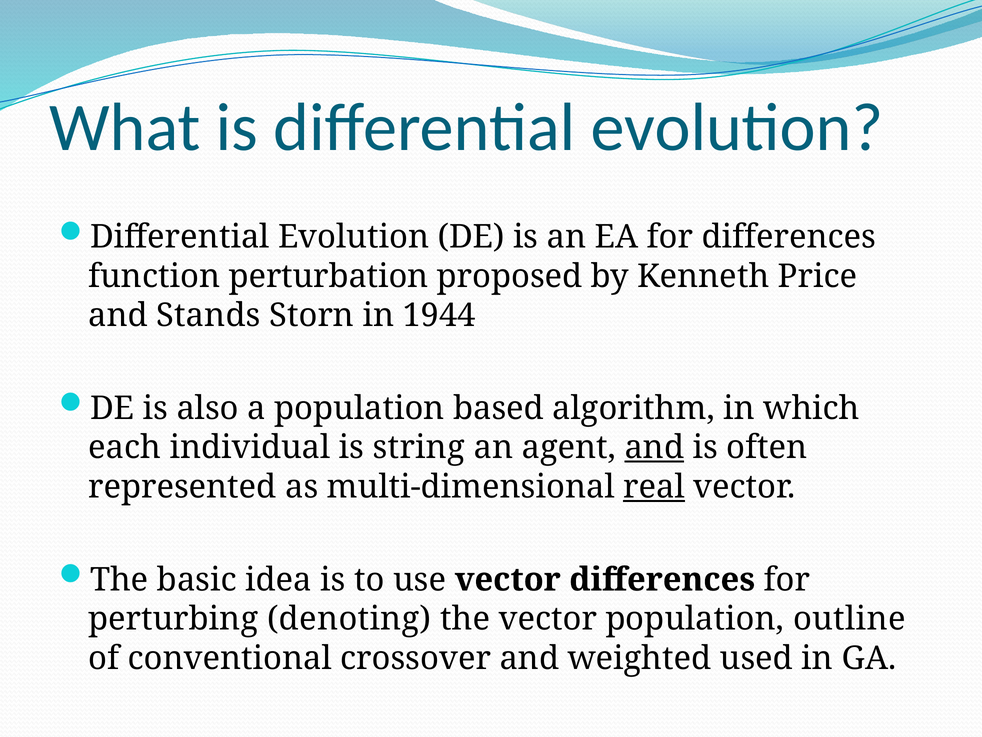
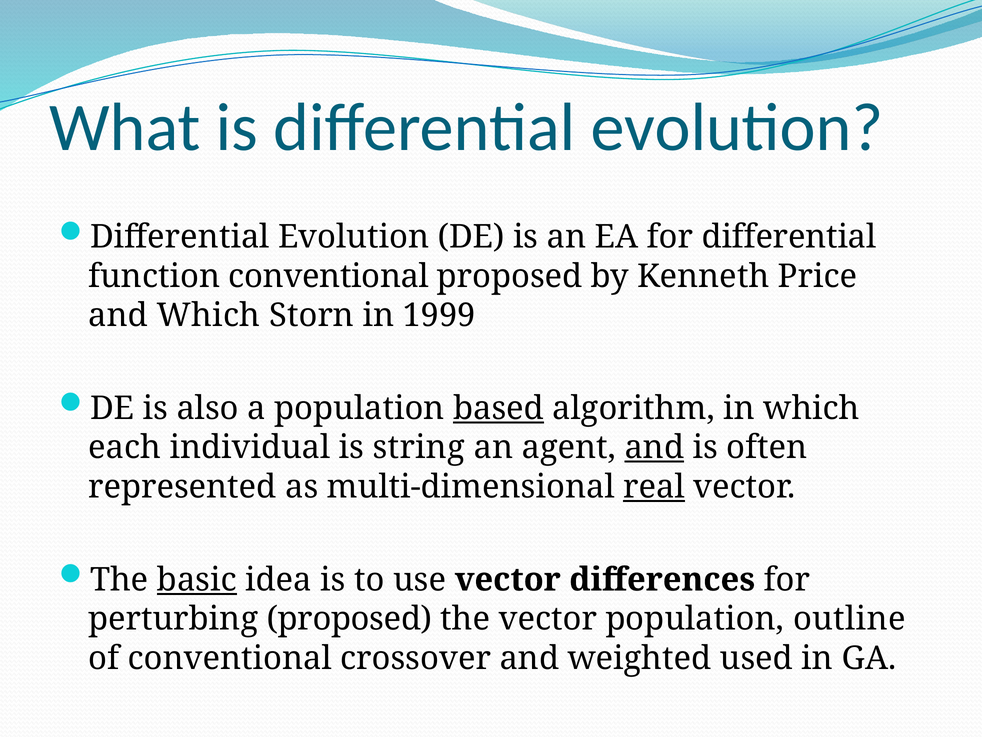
for differences: differences -> differential (789, 237)
function perturbation: perturbation -> conventional (329, 276)
and Stands: Stands -> Which (208, 315)
1944: 1944 -> 1999 (439, 315)
based underline: none -> present (499, 408)
basic underline: none -> present (197, 579)
perturbing denoting: denoting -> proposed (349, 619)
